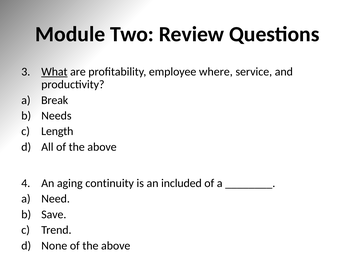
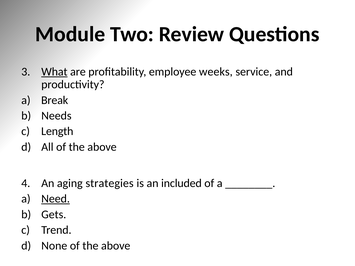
where: where -> weeks (216, 72)
continuity: continuity -> strategies (110, 183)
Need underline: none -> present (56, 199)
Save: Save -> Gets (54, 215)
